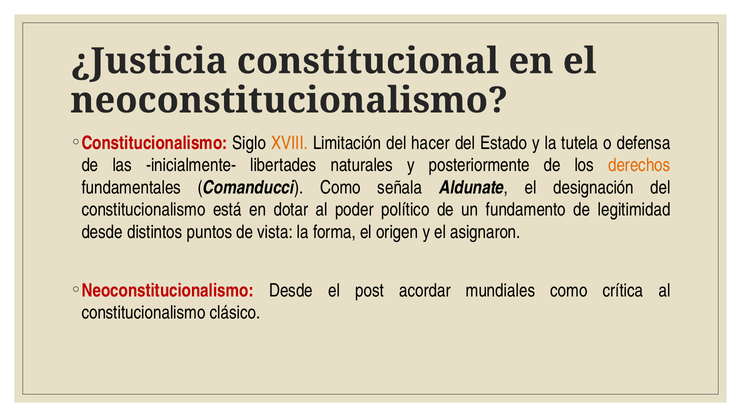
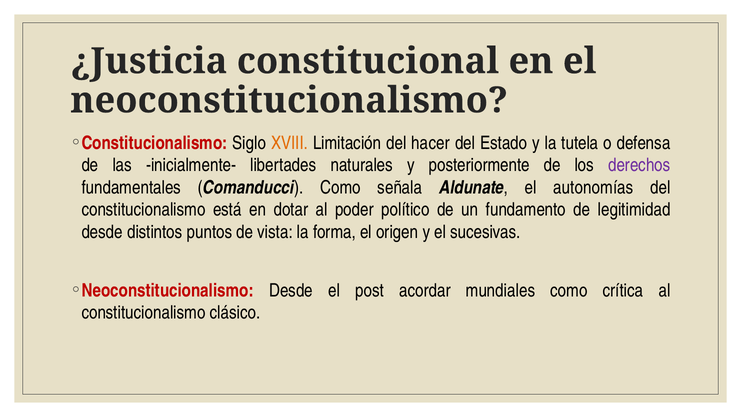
derechos colour: orange -> purple (639, 165)
designación: designación -> autonomías (593, 187)
asignaron: asignaron -> sucesivas (485, 232)
